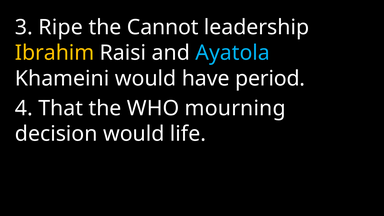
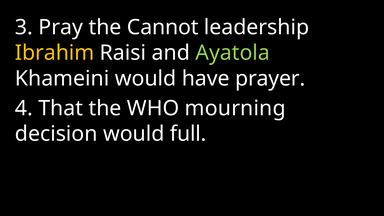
Ripe: Ripe -> Pray (61, 27)
Ayatola colour: light blue -> light green (233, 53)
period: period -> prayer (270, 79)
life: life -> full (188, 134)
